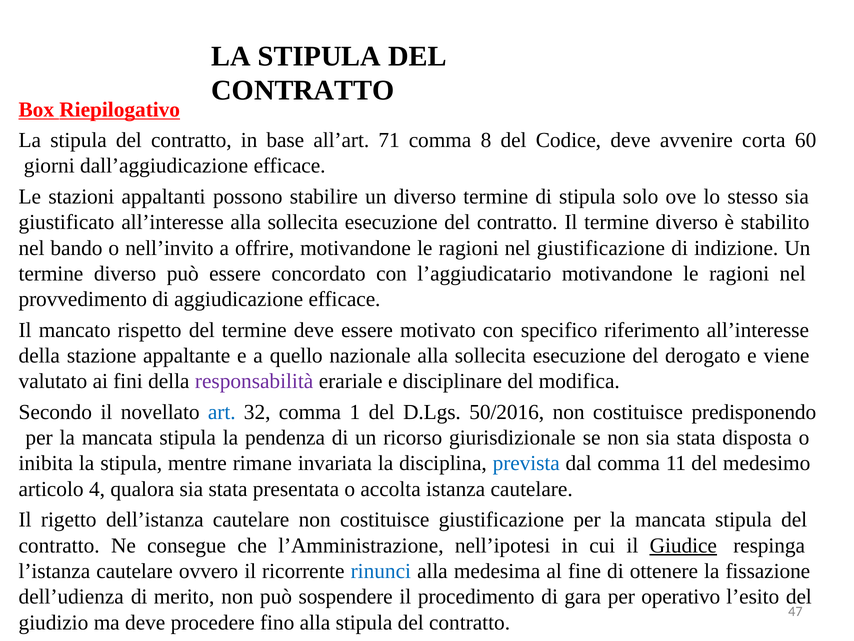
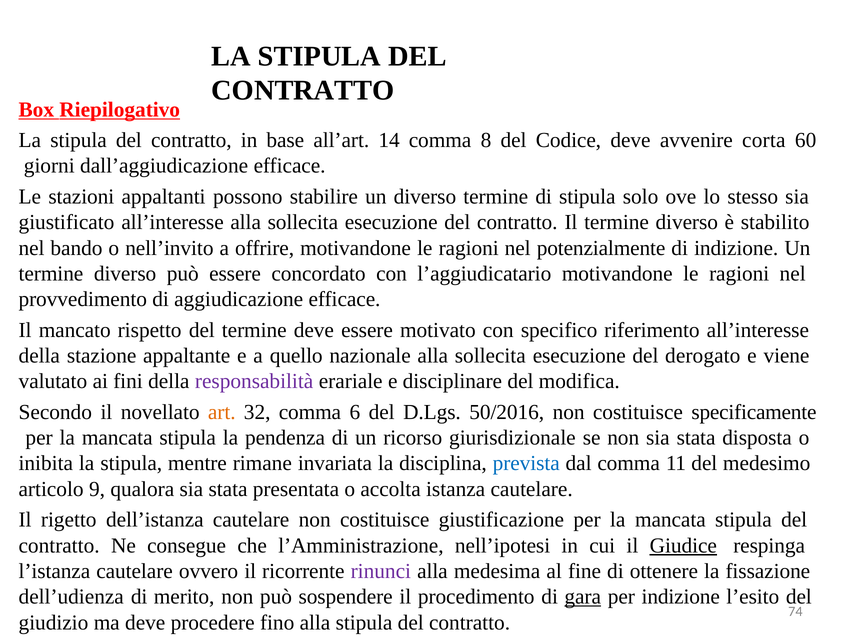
71: 71 -> 14 (389, 140)
nel giustificazione: giustificazione -> potenzialmente (601, 248)
art colour: blue -> orange (222, 412)
1: 1 -> 6 (355, 412)
predisponendo: predisponendo -> specificamente (754, 412)
4: 4 -> 9 (97, 489)
rinunci colour: blue -> purple (381, 571)
gara underline: none -> present (583, 596)
per operativo: operativo -> indizione (681, 596)
47: 47 -> 74 (795, 611)
